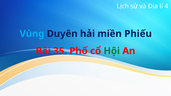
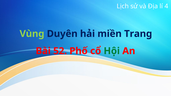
Vùng colour: light blue -> light green (32, 34)
Phiếu: Phiếu -> Trang (138, 34)
35: 35 -> 52 (60, 51)
